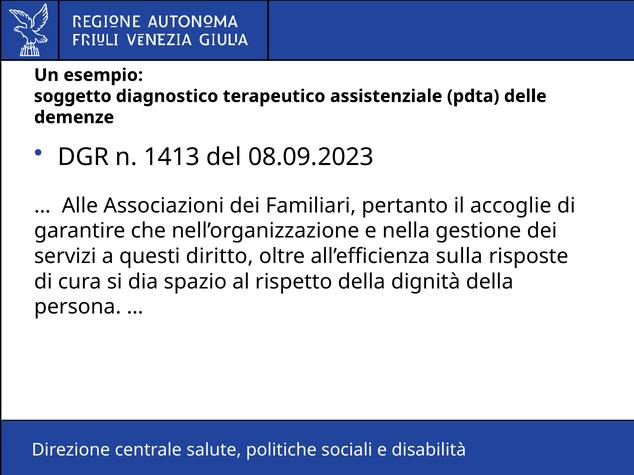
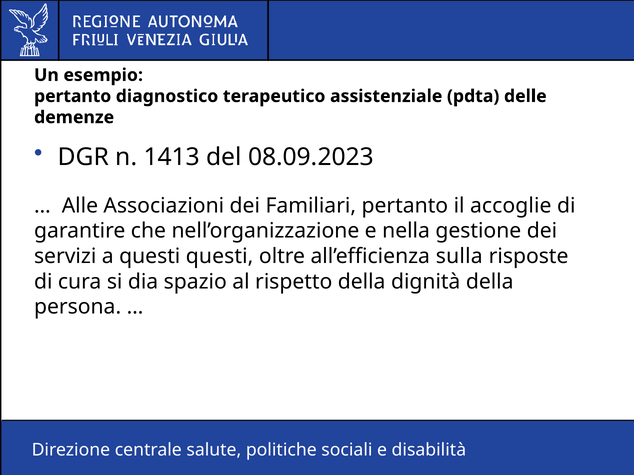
soggetto: soggetto -> pertanto (73, 96)
questi diritto: diritto -> questi (220, 257)
